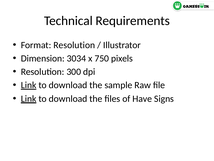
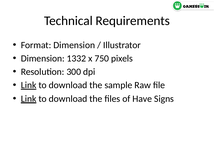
Format Resolution: Resolution -> Dimension (74, 45)
3034: 3034 -> 1332 (76, 58)
